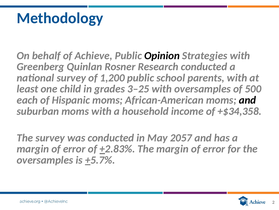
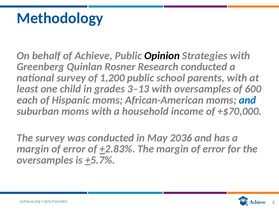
3–25: 3–25 -> 3–13 (138, 89)
500: 500 -> 600 (253, 89)
and colour: black -> blue (247, 100)
+$34,358: +$34,358 -> +$70,000 (240, 111)
2057: 2057 -> 2036 (181, 137)
